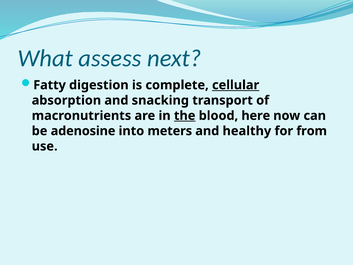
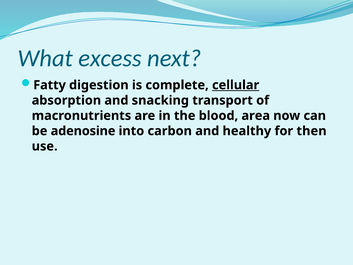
assess: assess -> excess (110, 58)
the underline: present -> none (185, 116)
here: here -> area (256, 116)
meters: meters -> carbon (170, 131)
from: from -> then (312, 131)
